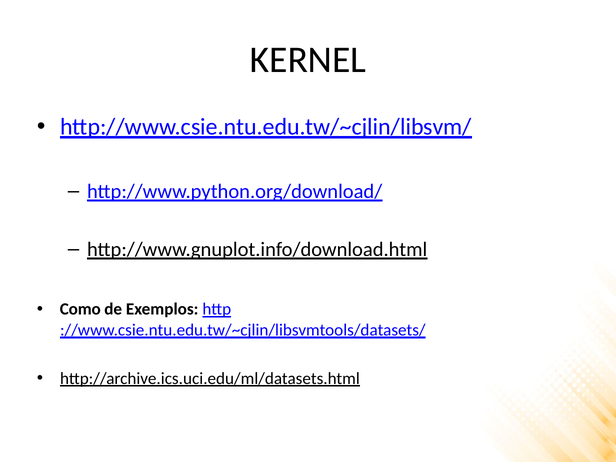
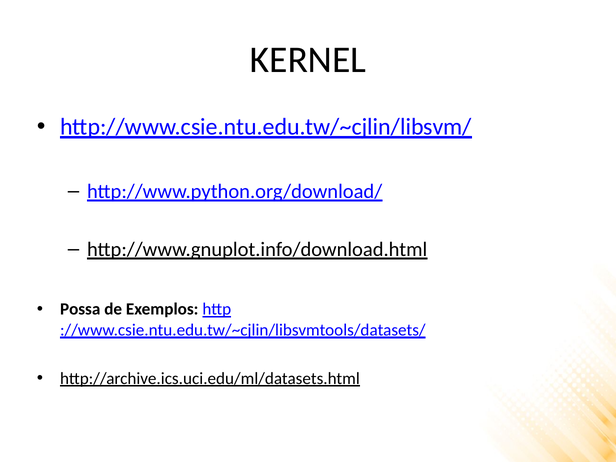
Como: Como -> Possa (80, 309)
